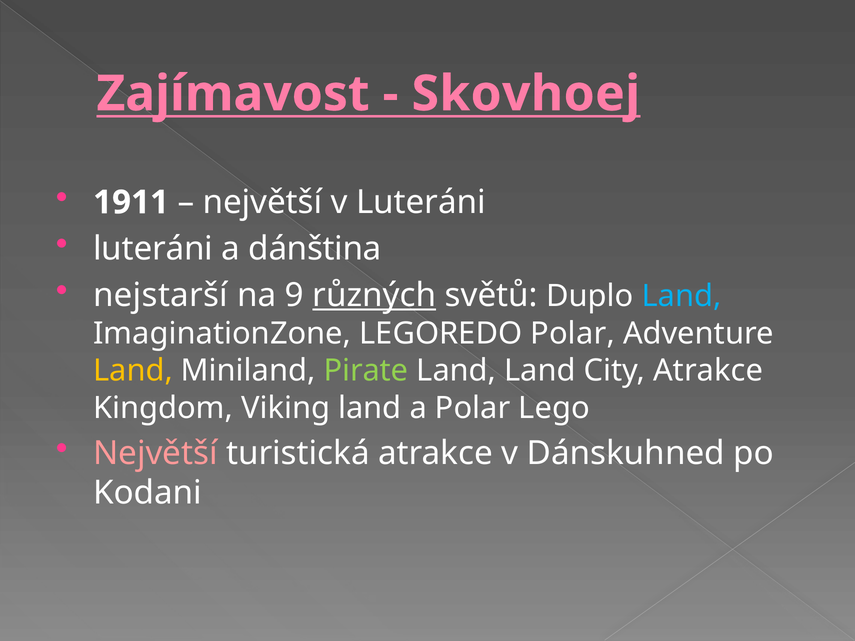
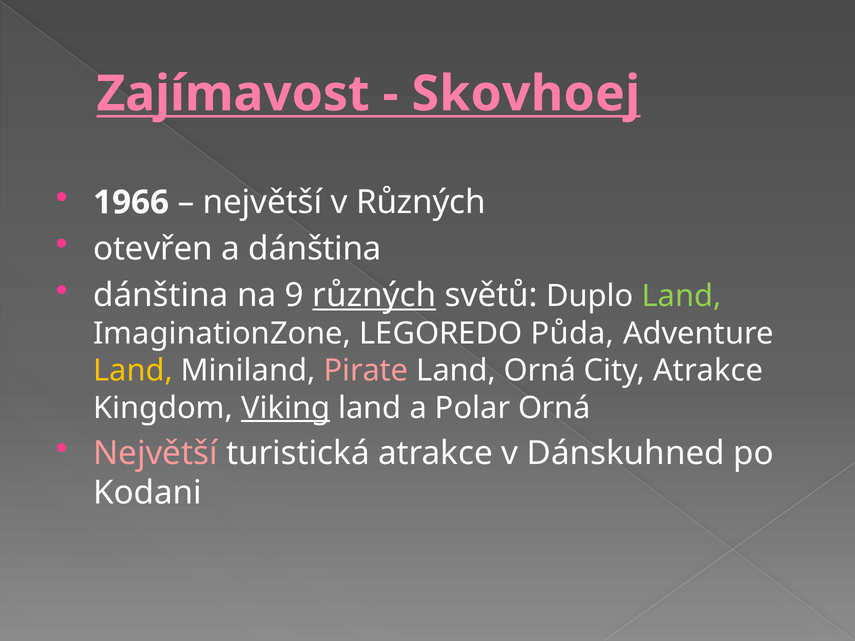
1911: 1911 -> 1966 (131, 202)
v Luteráni: Luteráni -> Různých (421, 202)
luteráni: luteráni -> otevřen (153, 249)
nejstarší: nejstarší -> dánština (161, 295)
Land colour: light blue -> light green (682, 296)
LEGOREDO Polar: Polar -> Půda (572, 334)
Pirate colour: light green -> pink (366, 371)
Land Land: Land -> Orná (540, 371)
Viking underline: none -> present (286, 408)
Polar Lego: Lego -> Orná (554, 408)
